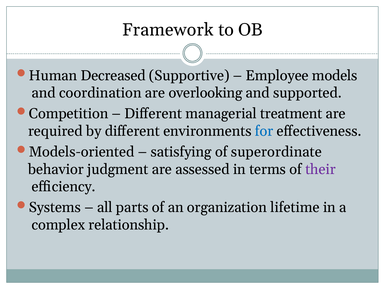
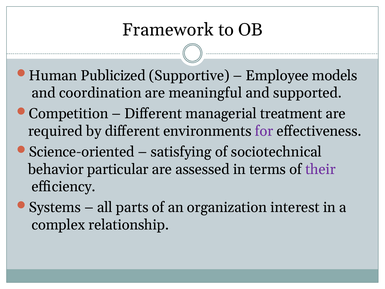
Decreased: Decreased -> Publicized (113, 75)
overlooking: overlooking -> meaningful (205, 93)
for colour: blue -> purple (264, 131)
Models-oriented: Models-oriented -> Science-oriented (82, 152)
superordinate: superordinate -> sociotechnical (276, 152)
judgment: judgment -> particular (118, 169)
lifetime: lifetime -> interest (295, 207)
